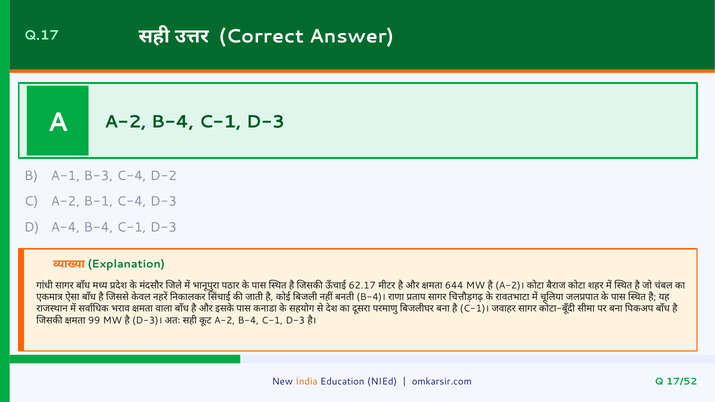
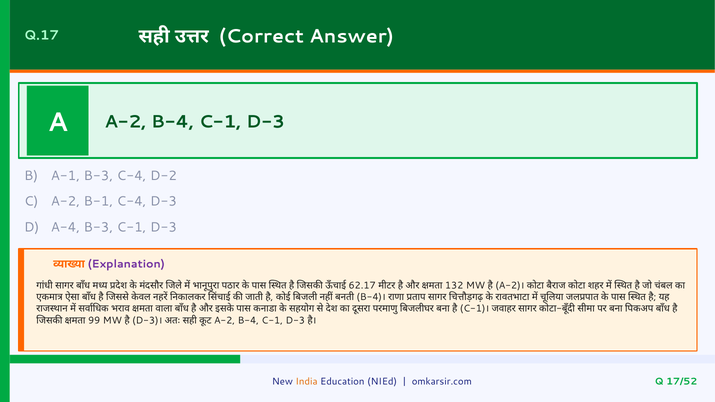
A-4 B-4: B-4 -> B-3 (98, 227)
Explanation colour: green -> purple (126, 264)
644: 644 -> 132 (454, 286)
